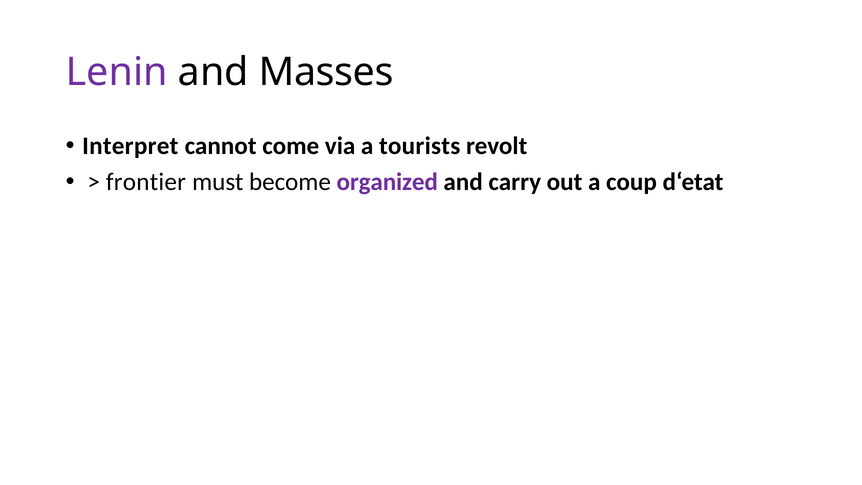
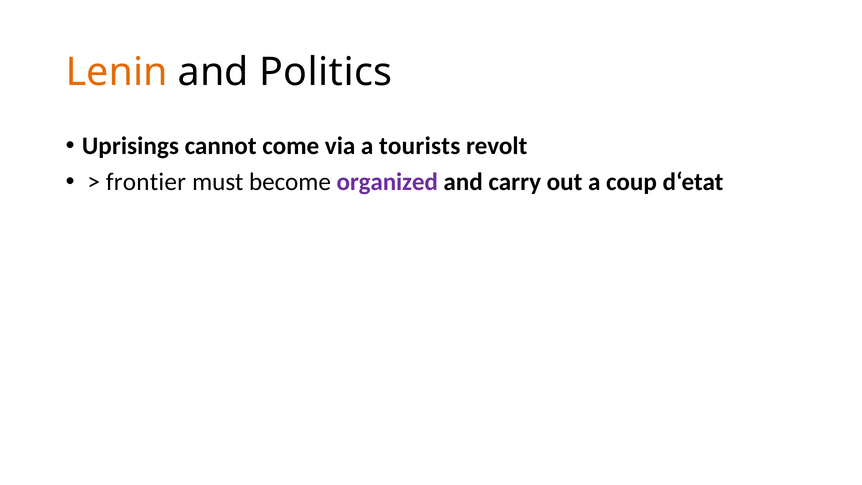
Lenin colour: purple -> orange (117, 72)
Masses: Masses -> Politics (326, 72)
Interpret: Interpret -> Uprisings (130, 146)
